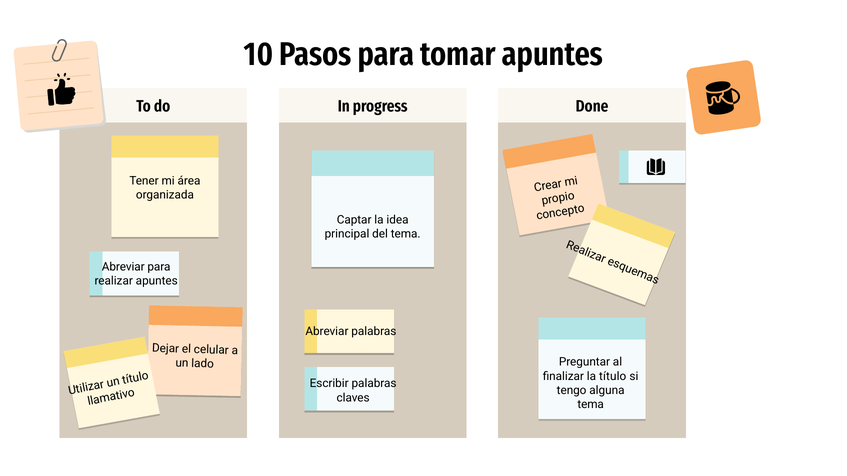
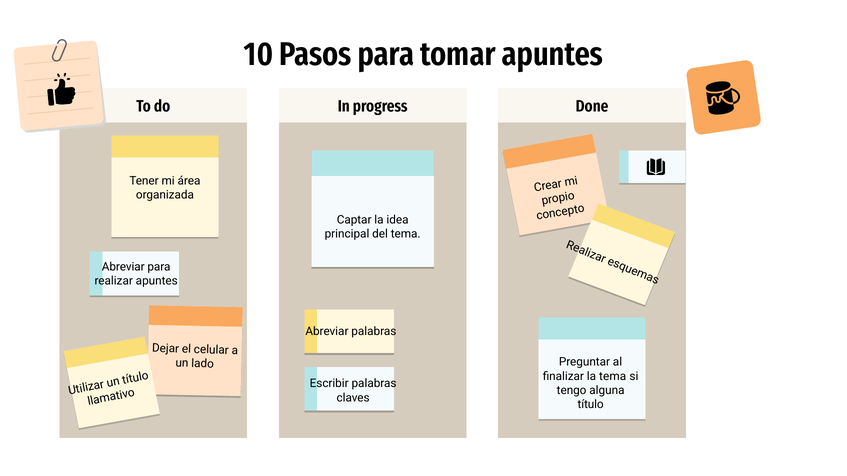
la título: título -> tema (613, 377)
tema: tema -> título (591, 405)
